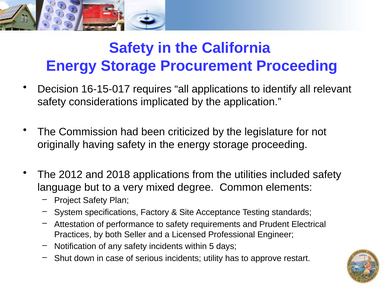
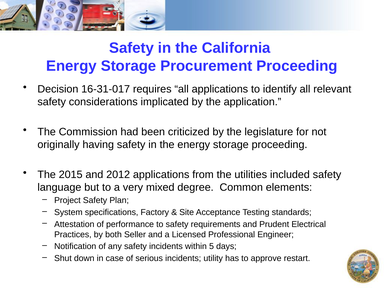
16-15-017: 16-15-017 -> 16-31-017 (106, 89)
2012: 2012 -> 2015 (71, 175)
2018: 2018 -> 2012 (118, 175)
